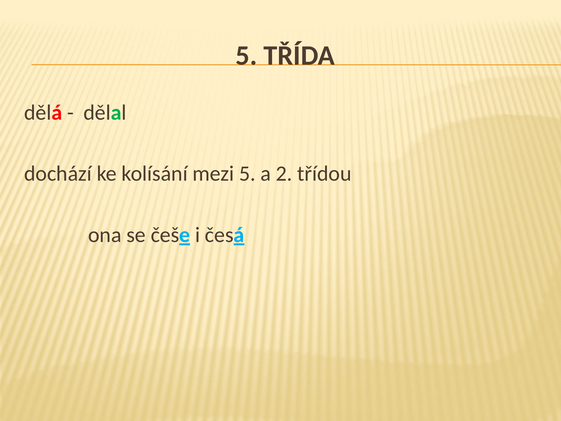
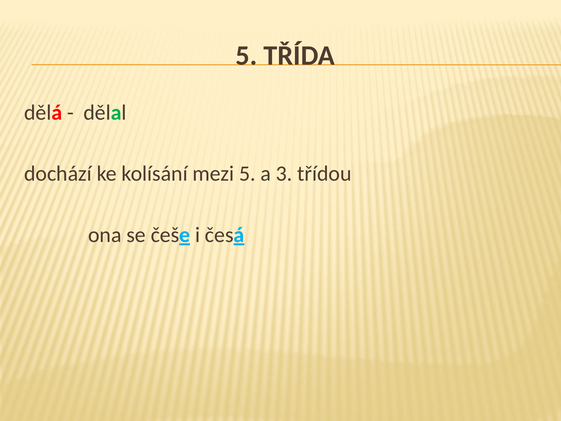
2: 2 -> 3 (284, 174)
